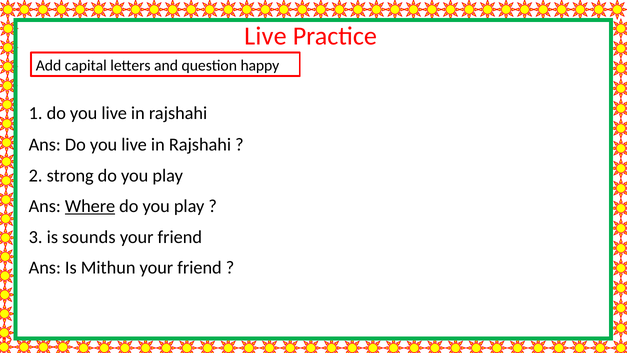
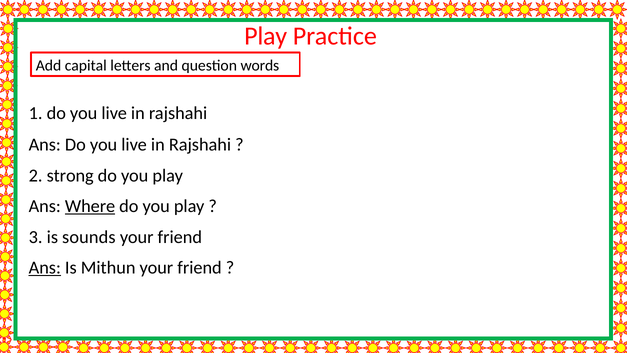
Live: Live -> Play (266, 36)
happy: happy -> words (260, 65)
Ans underline: none -> present (45, 268)
